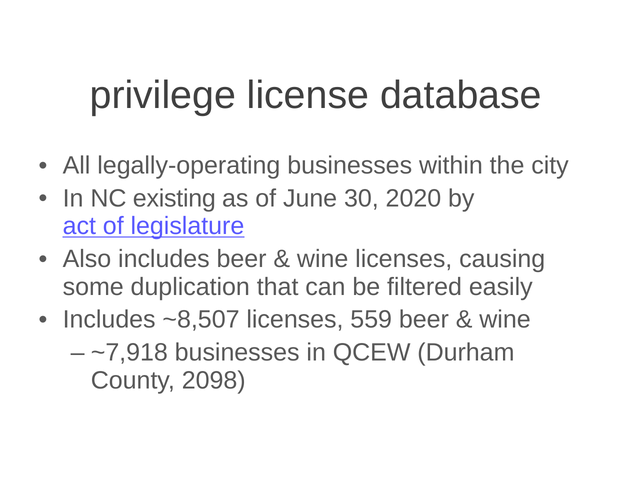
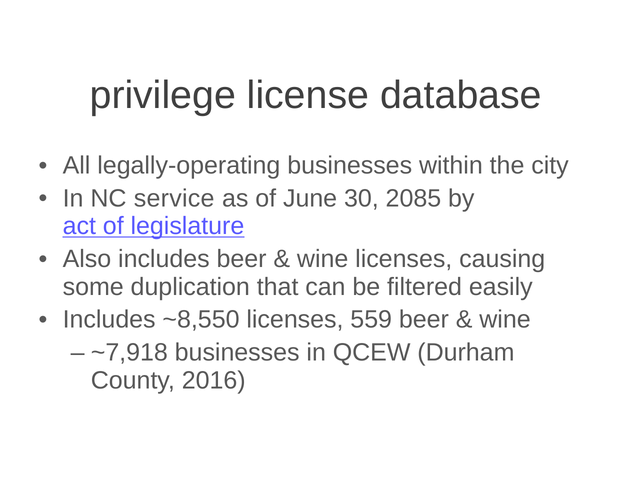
existing: existing -> service (174, 198)
2020: 2020 -> 2085 (413, 198)
~8,507: ~8,507 -> ~8,550 (201, 320)
2098: 2098 -> 2016 (214, 381)
